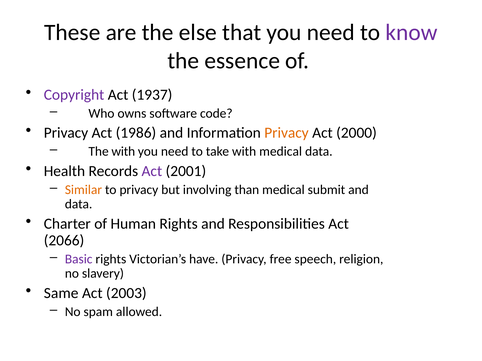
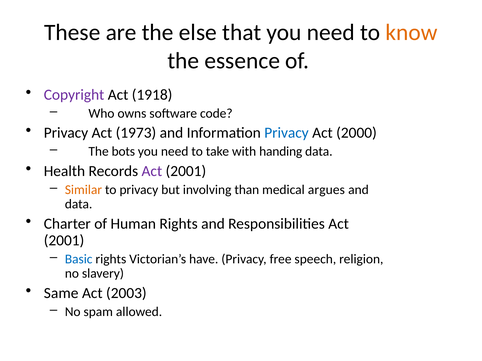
know colour: purple -> orange (411, 33)
1937: 1937 -> 1918 (152, 95)
1986: 1986 -> 1973 (136, 133)
Privacy colour: orange -> blue (286, 133)
The with: with -> bots (123, 152)
with medical: medical -> handing (281, 152)
submit: submit -> argues (326, 190)
2066: 2066 -> 2001 (64, 241)
Basic colour: purple -> blue (79, 259)
